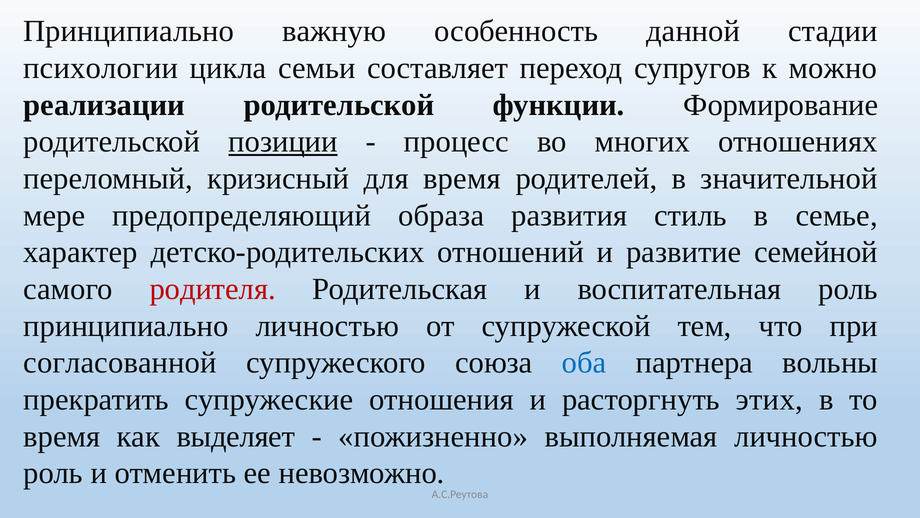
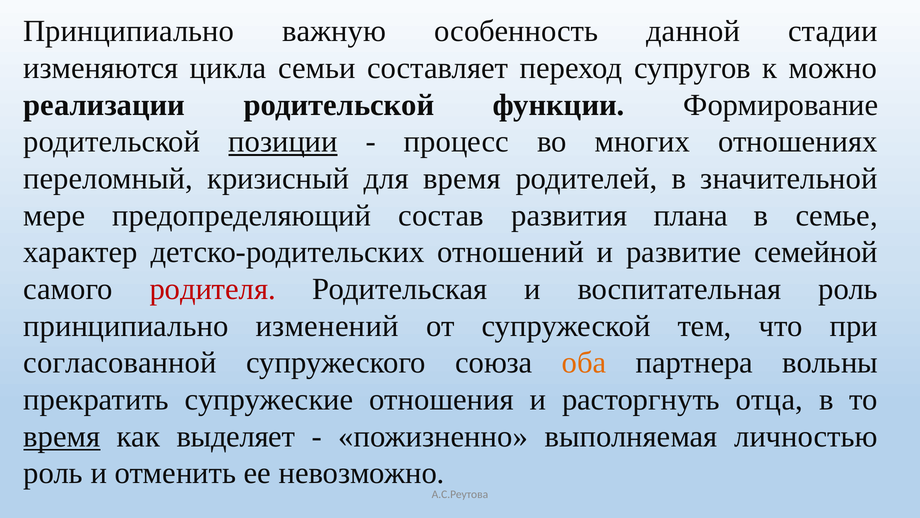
психологии: психологии -> изменяются (101, 68)
образа: образа -> состав (441, 215)
стиль: стиль -> плана (691, 215)
принципиально личностью: личностью -> изменений (327, 326)
оба colour: blue -> orange (584, 362)
этих: этих -> отца (769, 399)
время underline: none -> present (62, 436)
